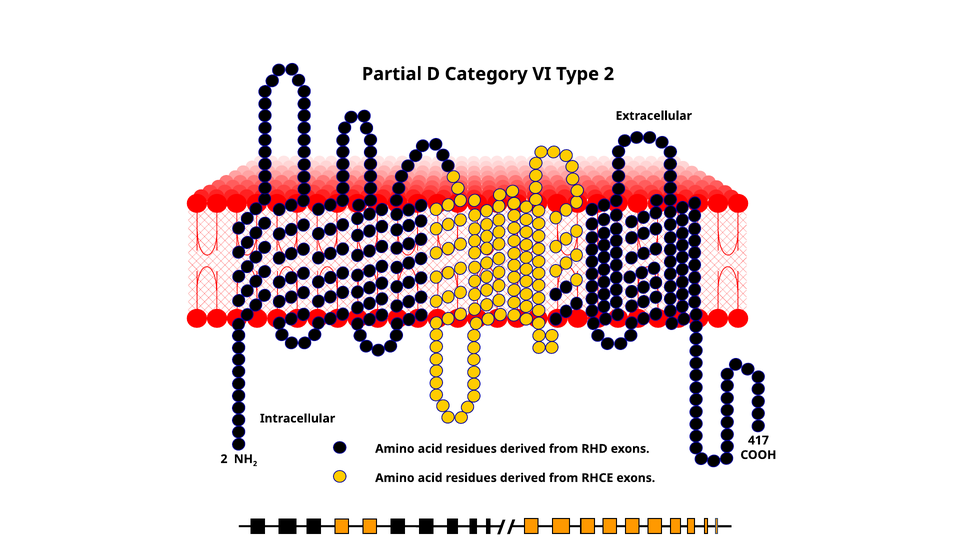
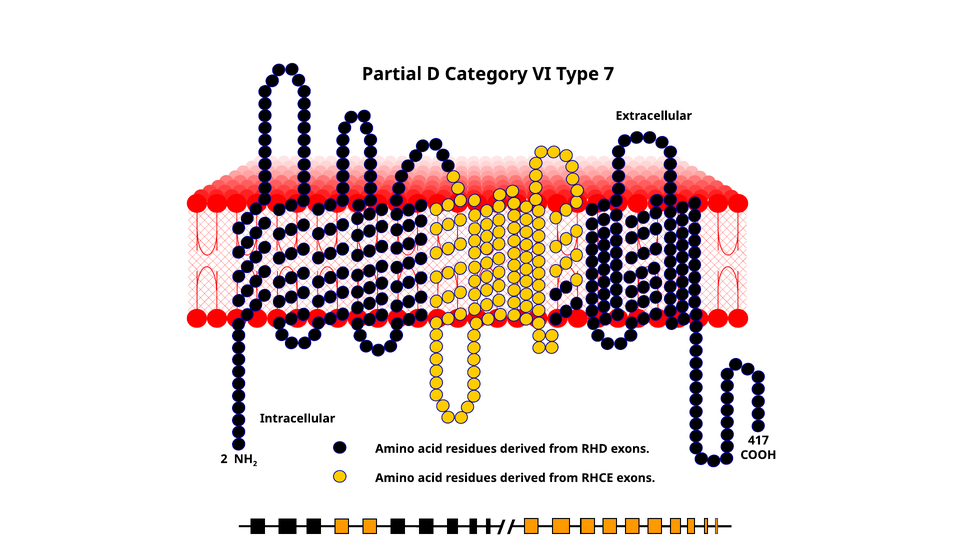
Type 2: 2 -> 7 (609, 74)
